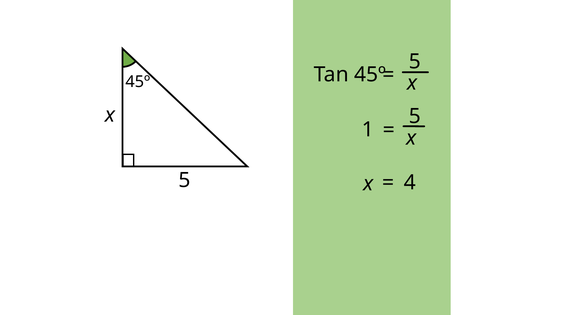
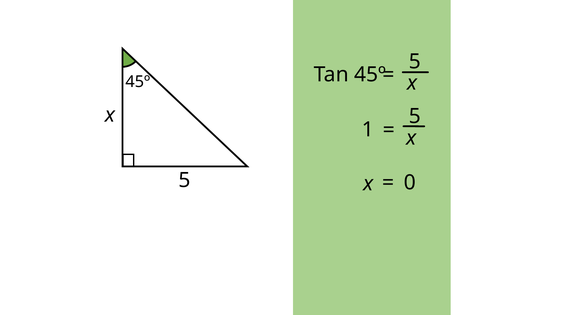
4: 4 -> 0 (410, 183)
